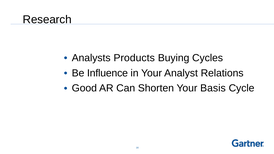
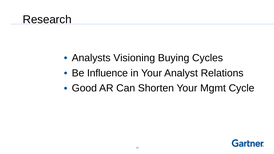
Products: Products -> Visioning (134, 58)
Basis: Basis -> Mgmt (213, 88)
